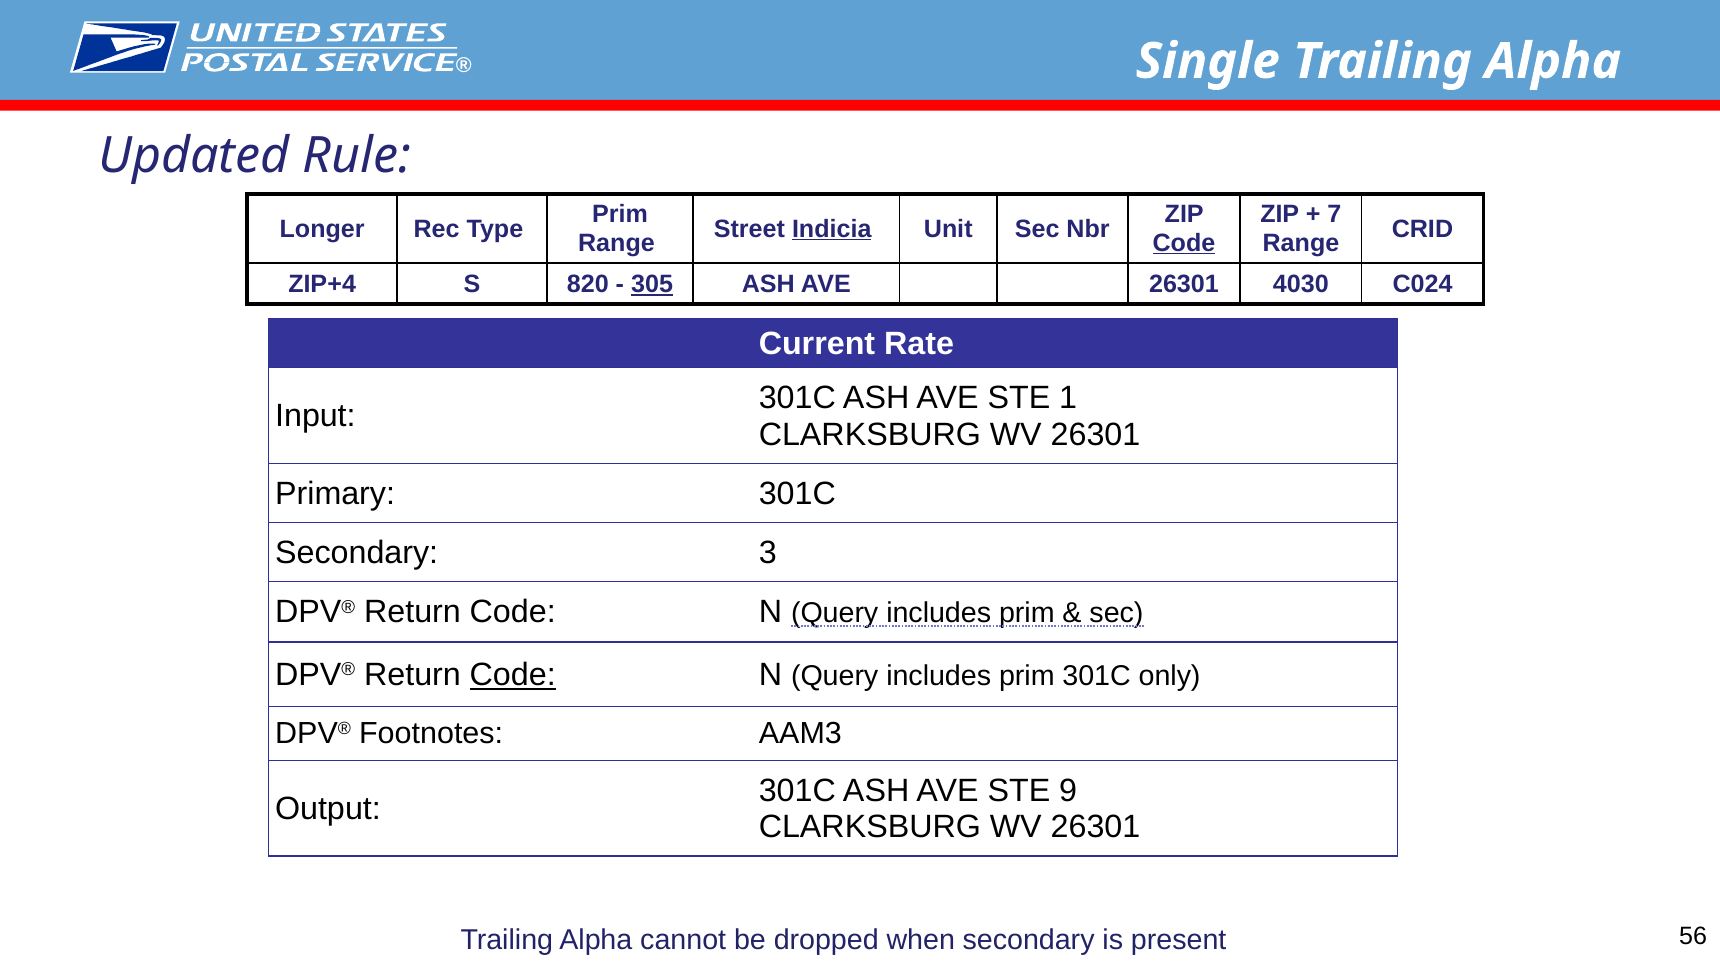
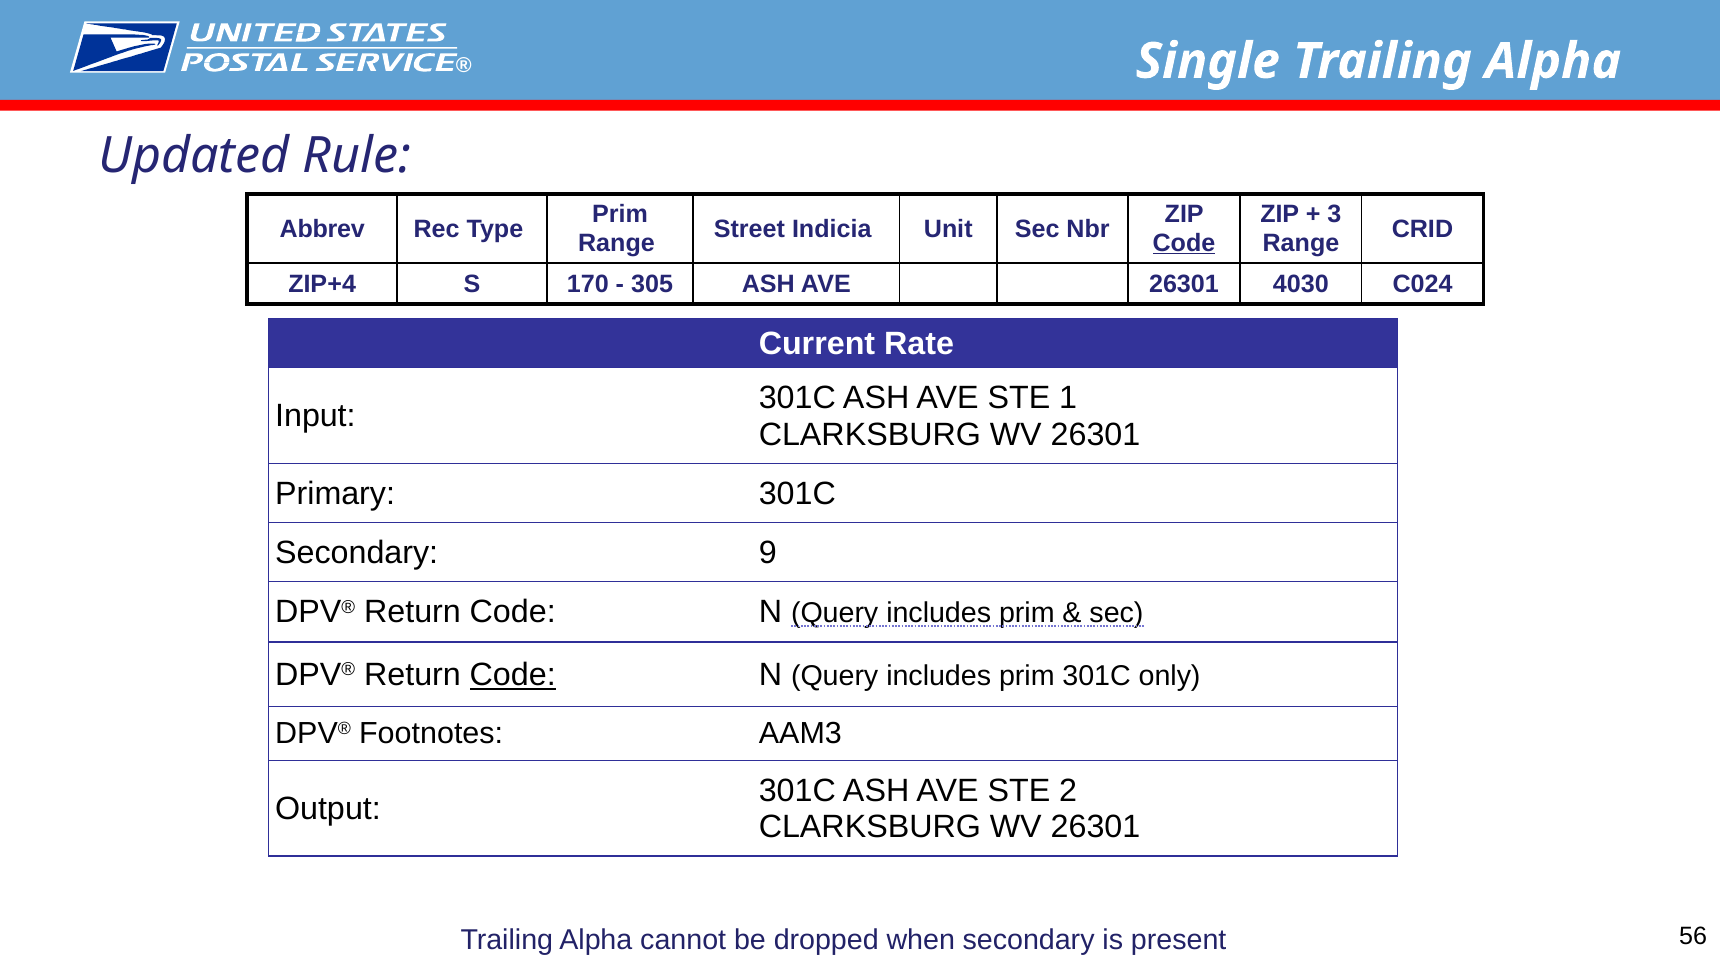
7: 7 -> 3 (1334, 215)
Longer: Longer -> Abbrev (322, 229)
Indicia underline: present -> none (832, 229)
820: 820 -> 170 (588, 284)
305 underline: present -> none (652, 284)
3: 3 -> 9 (768, 553)
9: 9 -> 2 (1068, 791)
